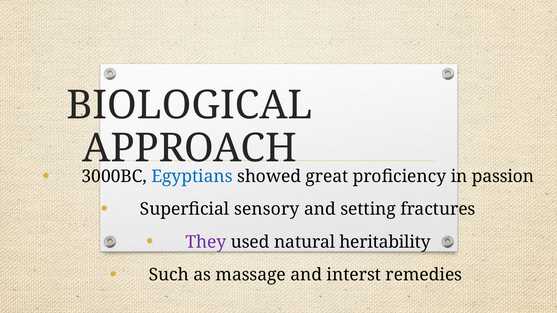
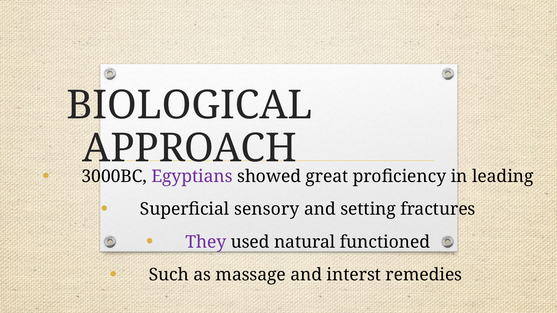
Egyptians colour: blue -> purple (192, 177)
passion: passion -> leading (503, 177)
heritability: heritability -> functioned (385, 242)
